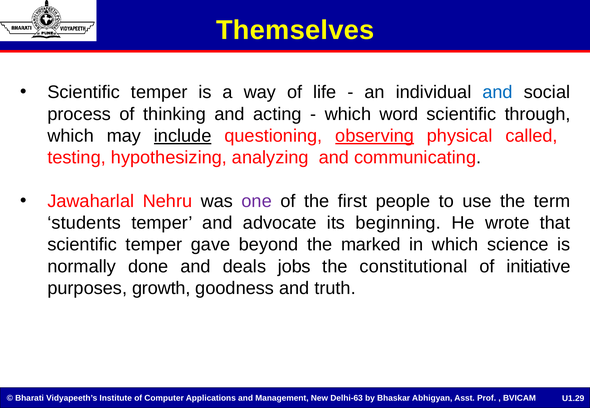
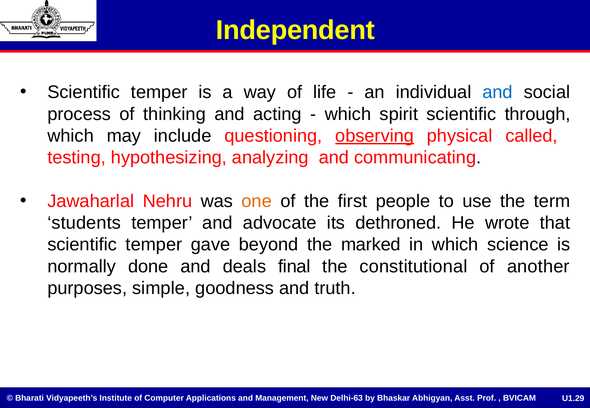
Themselves: Themselves -> Independent (295, 30)
word: word -> spirit (399, 114)
include underline: present -> none (183, 136)
one colour: purple -> orange (257, 201)
beginning: beginning -> dethroned (398, 223)
jobs: jobs -> final (294, 267)
initiative: initiative -> another (538, 267)
growth: growth -> simple (161, 288)
